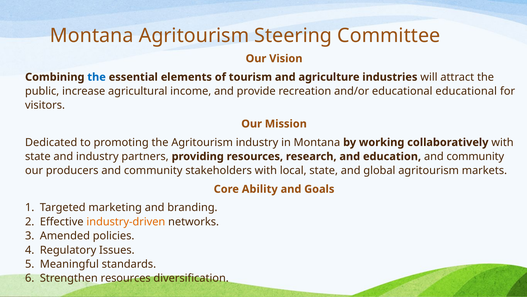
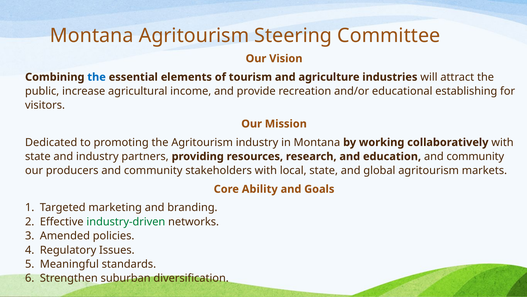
educational educational: educational -> establishing (466, 91)
industry-driven colour: orange -> green (126, 221)
Strengthen resources: resources -> suburban (126, 278)
